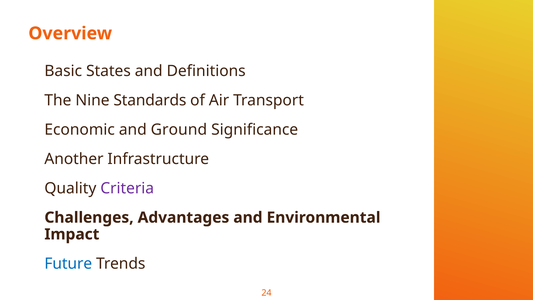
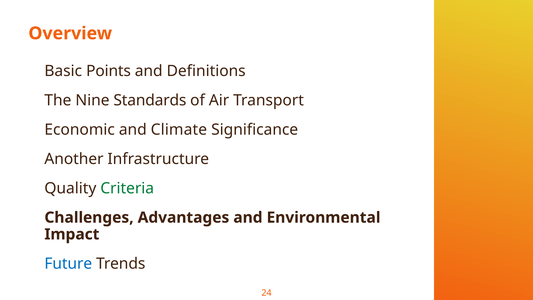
States: States -> Points (109, 71)
Ground: Ground -> Climate (179, 130)
Criteria colour: purple -> green (127, 188)
